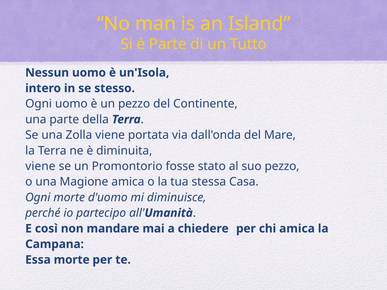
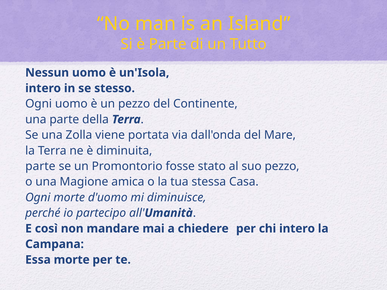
viene: viene -> parte (40, 166)
chi amica: amica -> intero (297, 229)
